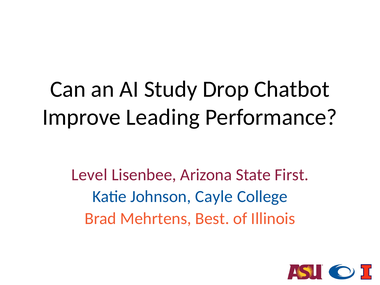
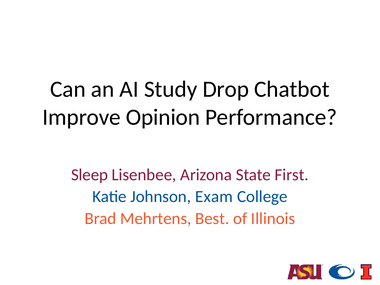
Leading: Leading -> Opinion (163, 117)
Level: Level -> Sleep (90, 175)
Cayle: Cayle -> Exam (214, 197)
